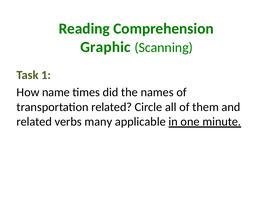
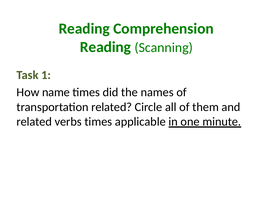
Graphic: Graphic -> Reading (106, 47)
verbs many: many -> times (98, 122)
